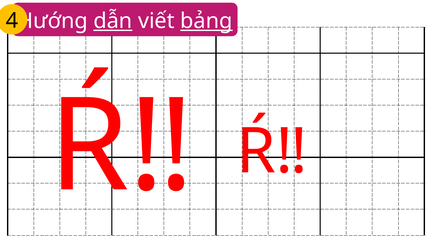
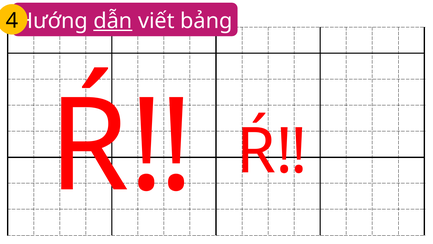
bảng underline: present -> none (206, 21)
